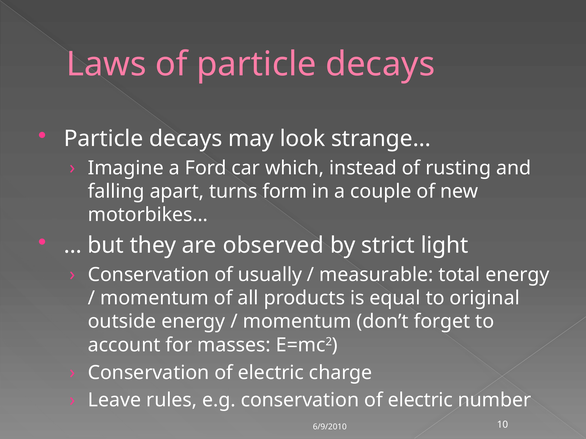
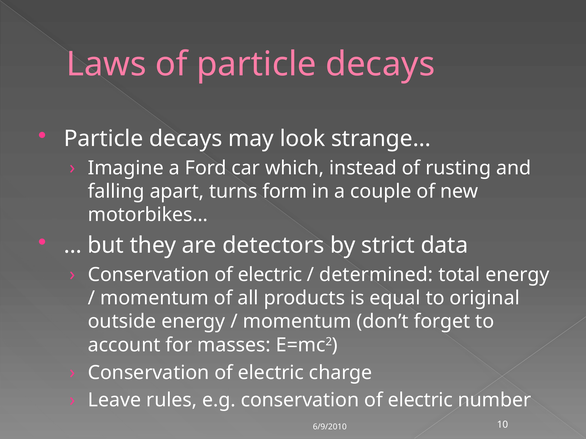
observed: observed -> detectors (273, 246)
light: light -> data (444, 246)
usually: usually -> electric (270, 275)
measurable: measurable -> determined (376, 275)
